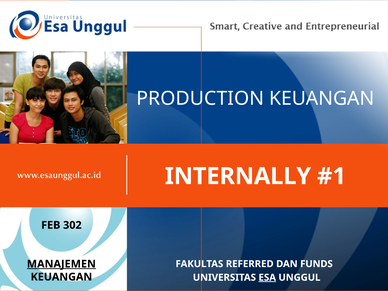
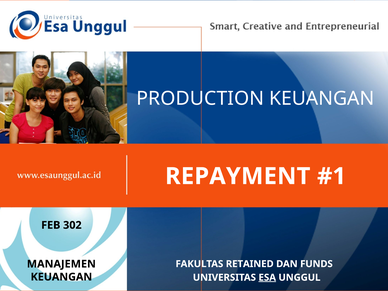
INTERNALLY: INTERNALLY -> REPAYMENT (238, 176)
MANAJEMEN underline: present -> none (61, 264)
REFERRED: REFERRED -> RETAINED (250, 264)
